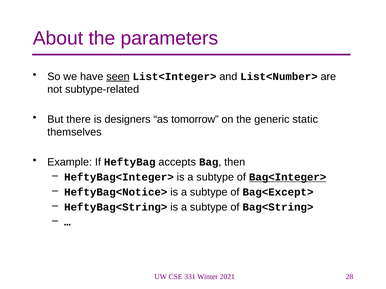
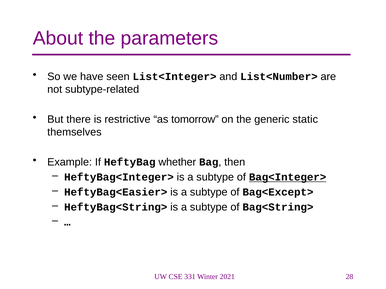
seen underline: present -> none (118, 77)
designers: designers -> restrictive (128, 120)
accepts: accepts -> whether (177, 162)
HeftyBag<Notice>: HeftyBag<Notice> -> HeftyBag<Easier> (116, 192)
